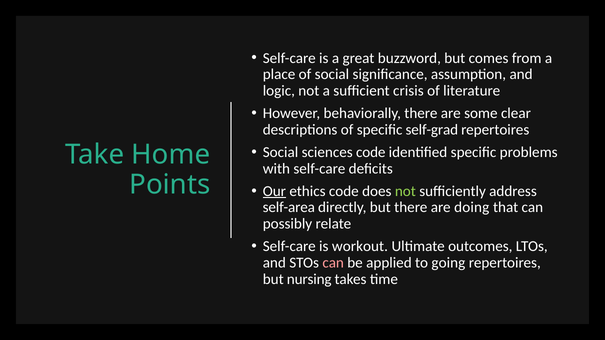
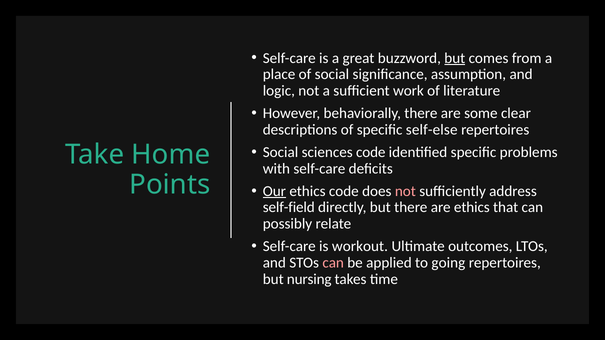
but underline: none -> present (455, 58)
crisis: crisis -> work (408, 91)
self-grad: self-grad -> self-else (432, 130)
not colour: light green -> pink (405, 191)
self-area: self-area -> self-field (289, 208)
are doing: doing -> ethics (472, 208)
